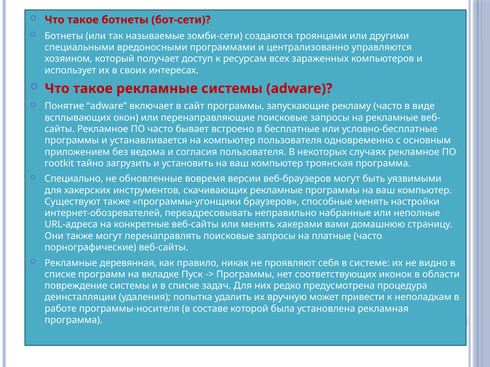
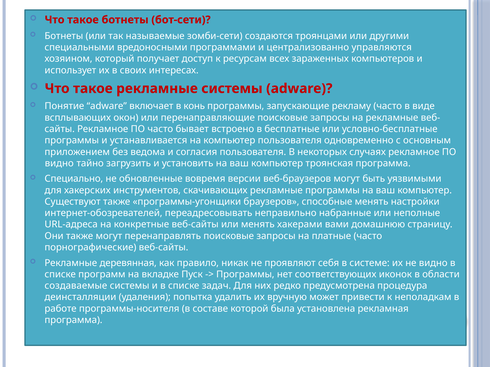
сайт: сайт -> конь (194, 106)
rootkit: rootkit -> видно (59, 164)
повреждение: повреждение -> создаваемые (76, 286)
